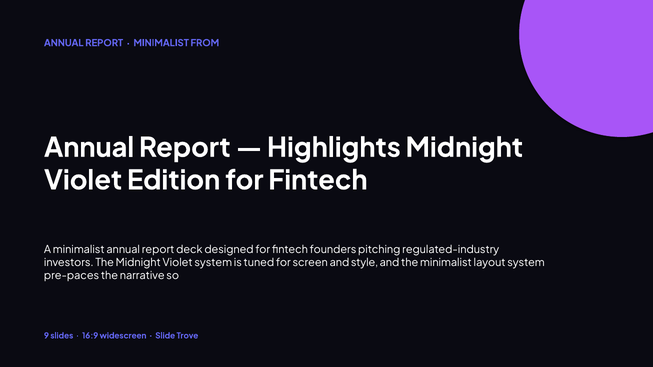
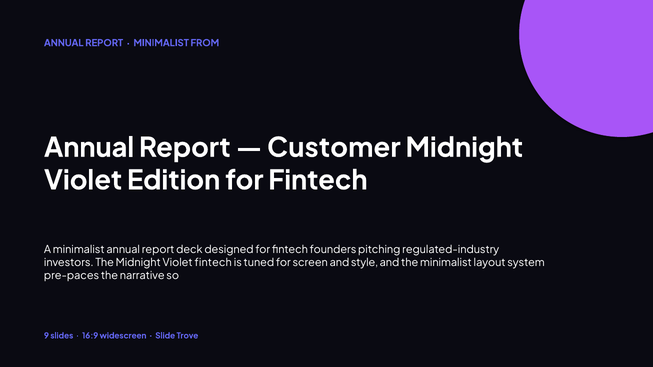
Highlights: Highlights -> Customer (334, 148)
Violet system: system -> fintech (213, 263)
